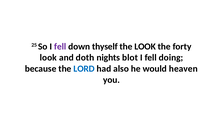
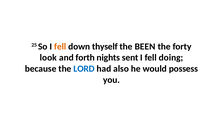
fell colour: purple -> orange (60, 47)
the LOOK: LOOK -> BEEN (145, 47)
doth: doth -> forth (85, 58)
blot: blot -> sent (130, 58)
heaven: heaven -> possess (183, 69)
